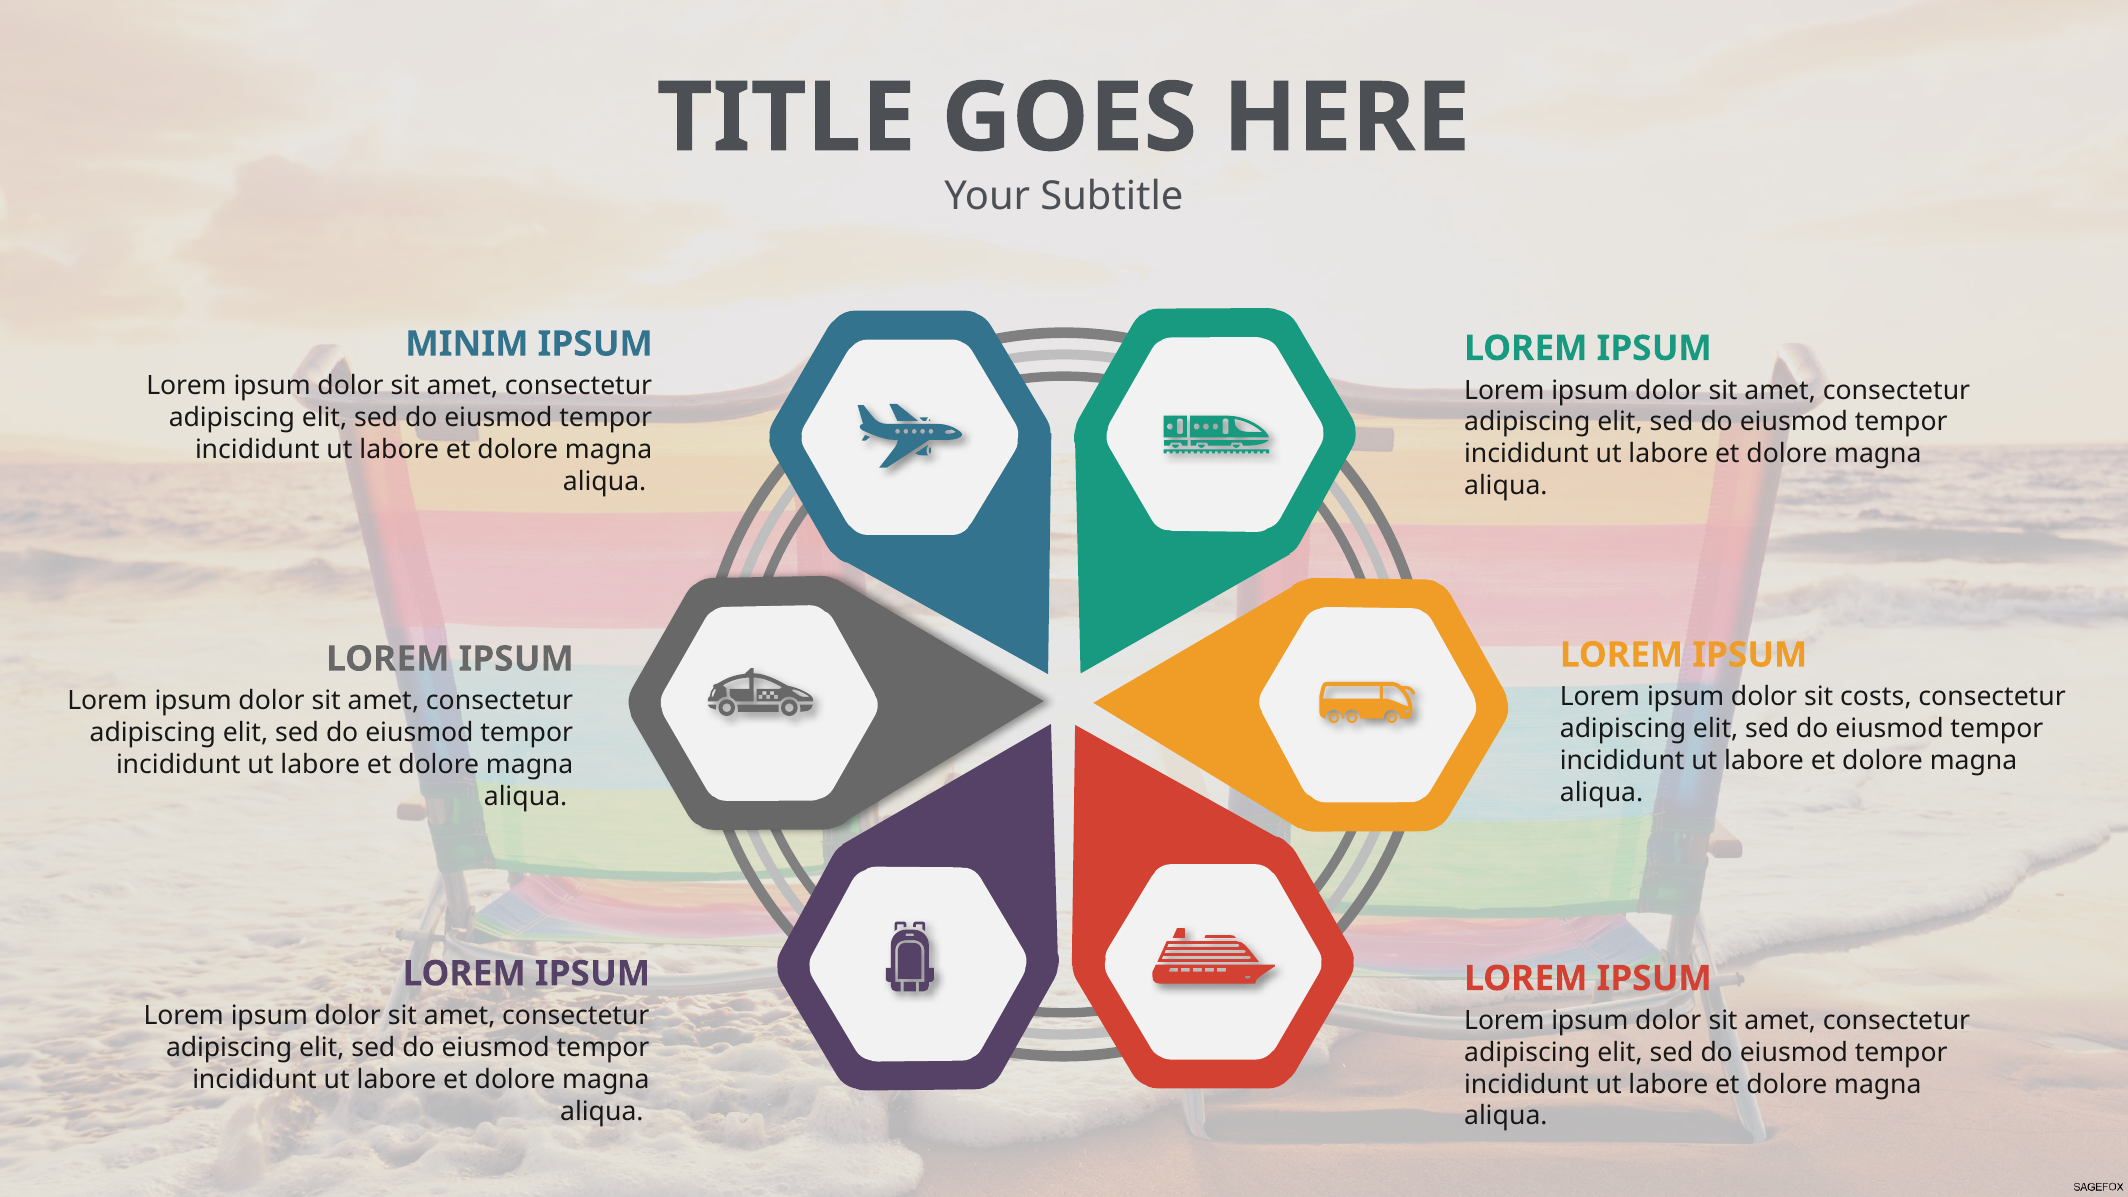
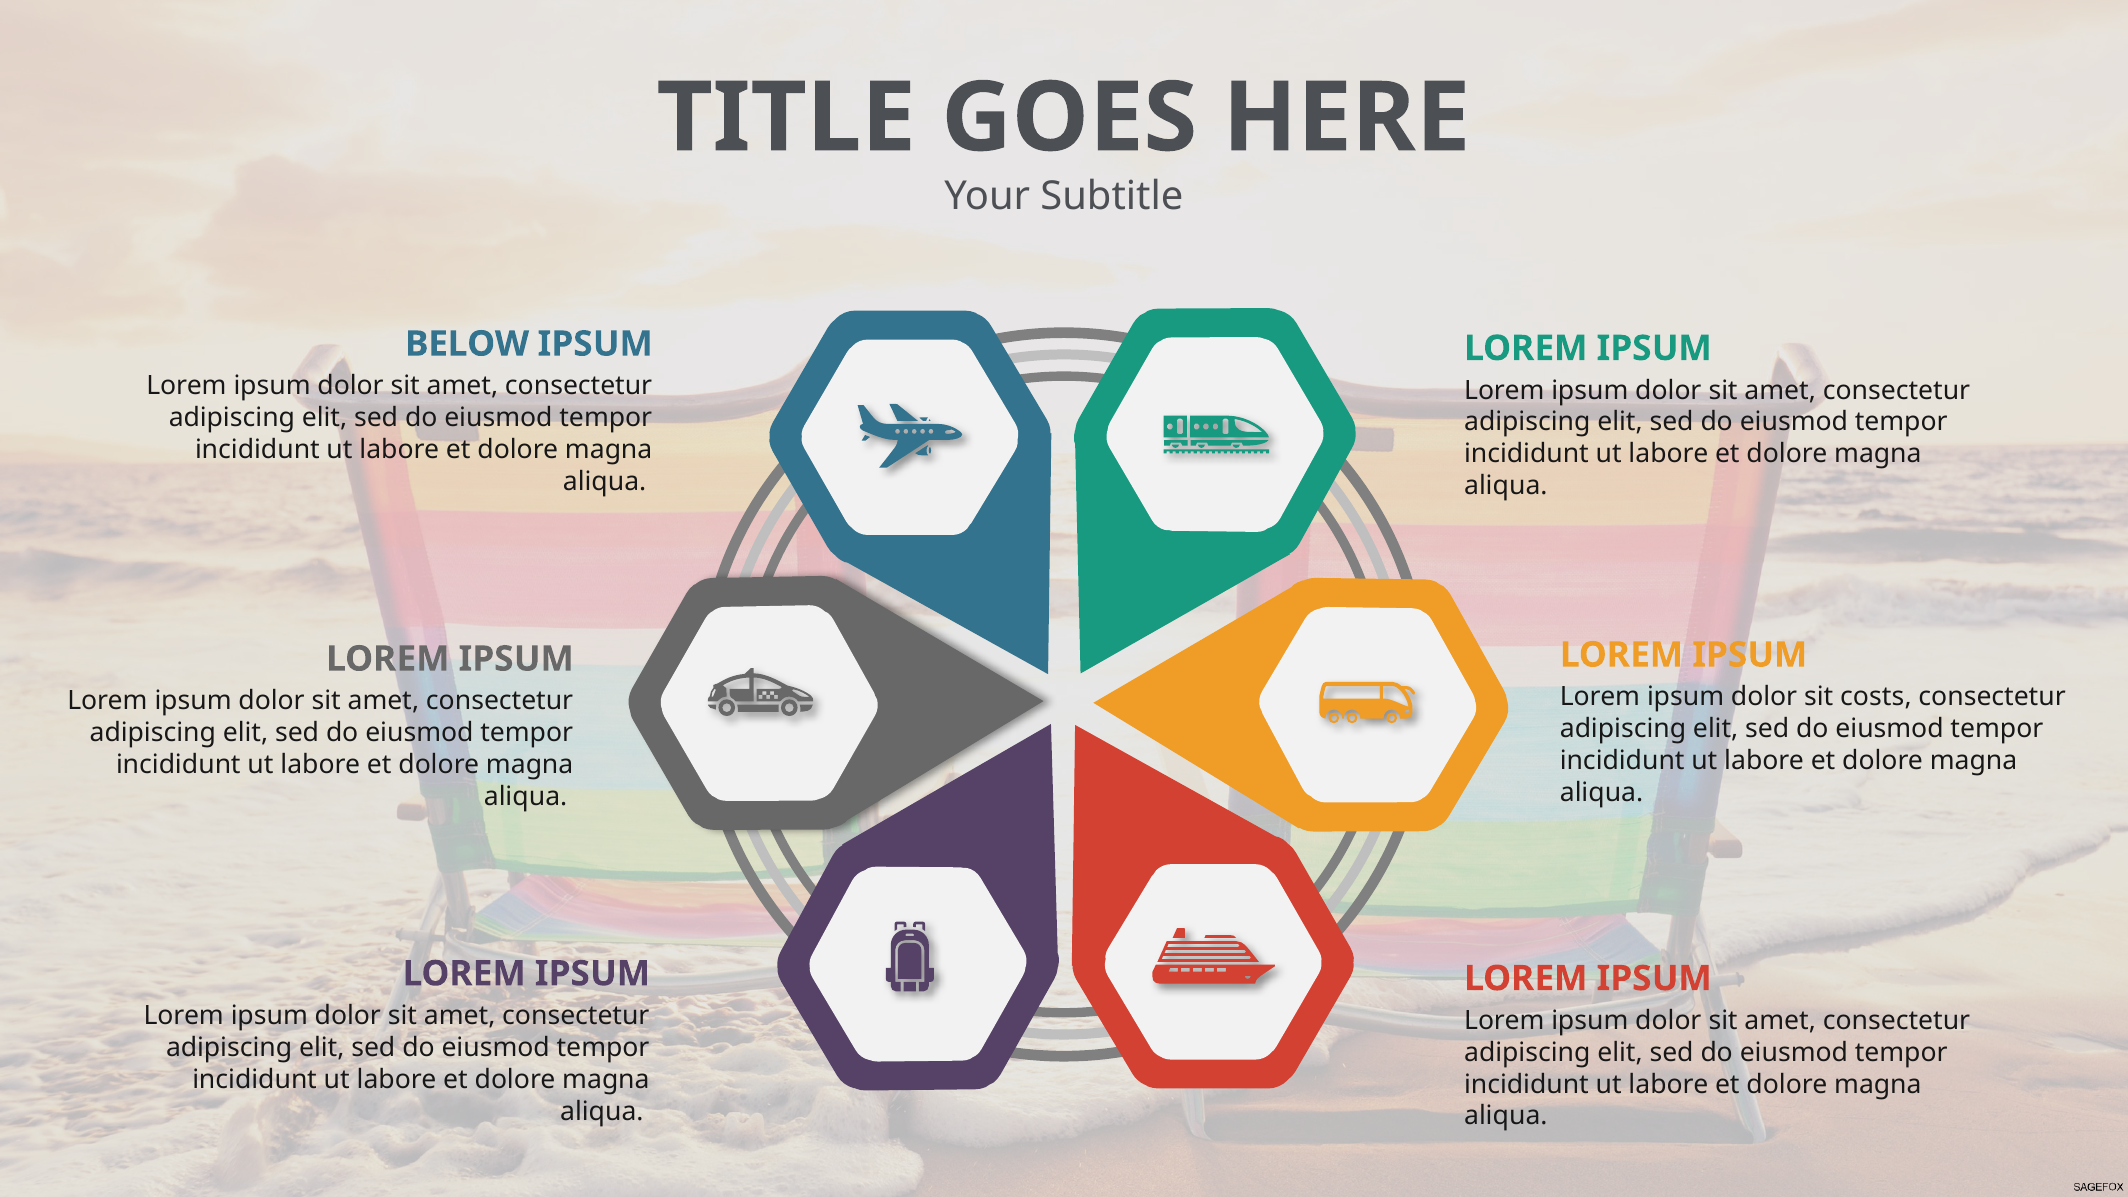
MINIM: MINIM -> BELOW (467, 344)
